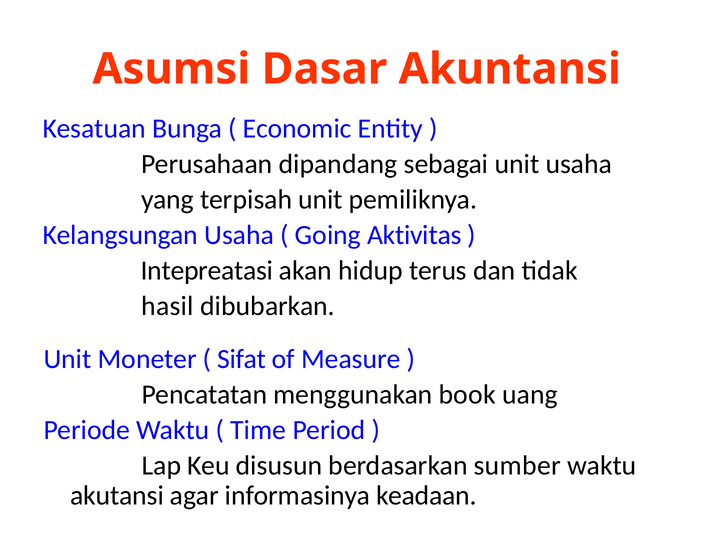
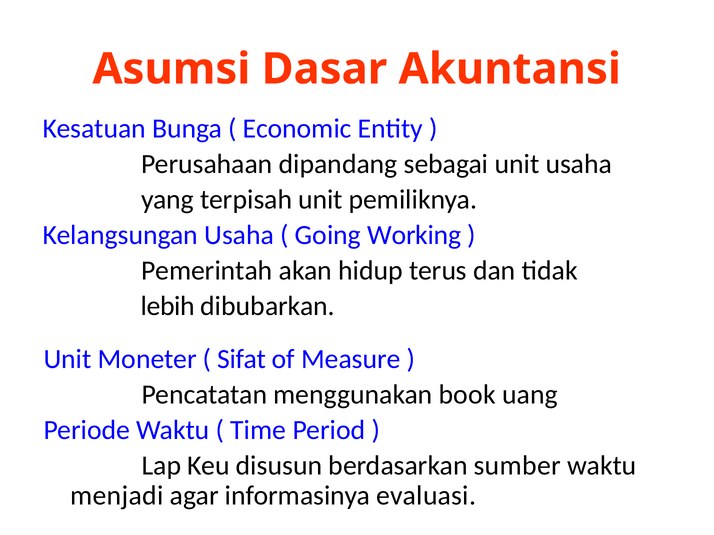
Aktivitas: Aktivitas -> Working (414, 235)
Intepreatasi: Intepreatasi -> Pemerintah (207, 271)
hasil: hasil -> lebih (168, 307)
akutansi: akutansi -> menjadi (117, 496)
keadaan: keadaan -> evaluasi (426, 496)
